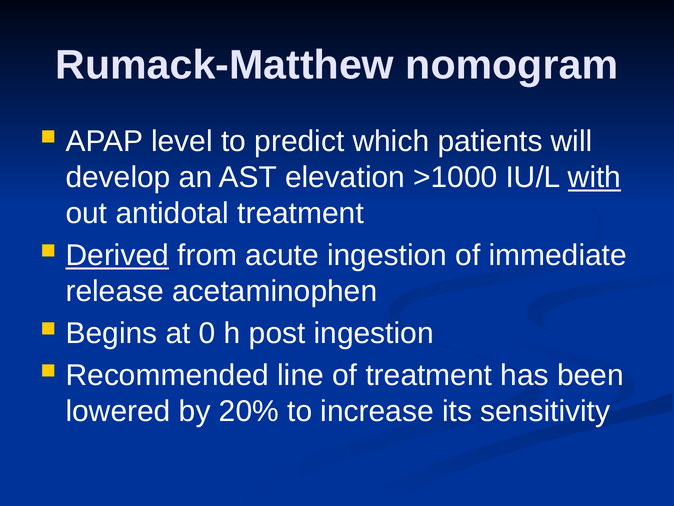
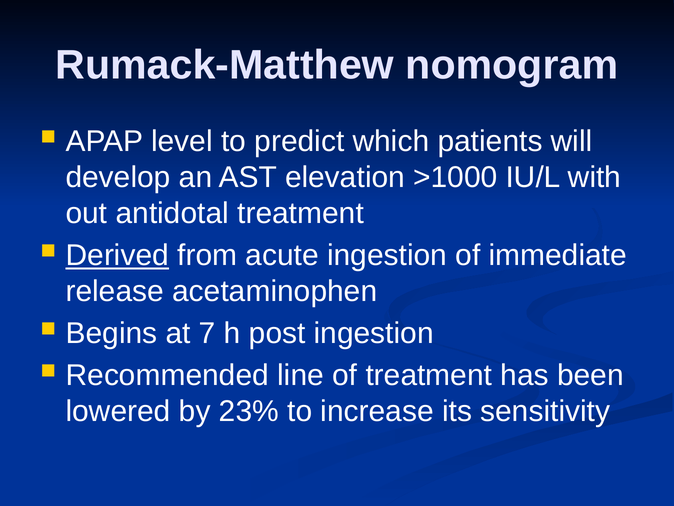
with underline: present -> none (595, 177)
0: 0 -> 7 (207, 333)
20%: 20% -> 23% (249, 411)
